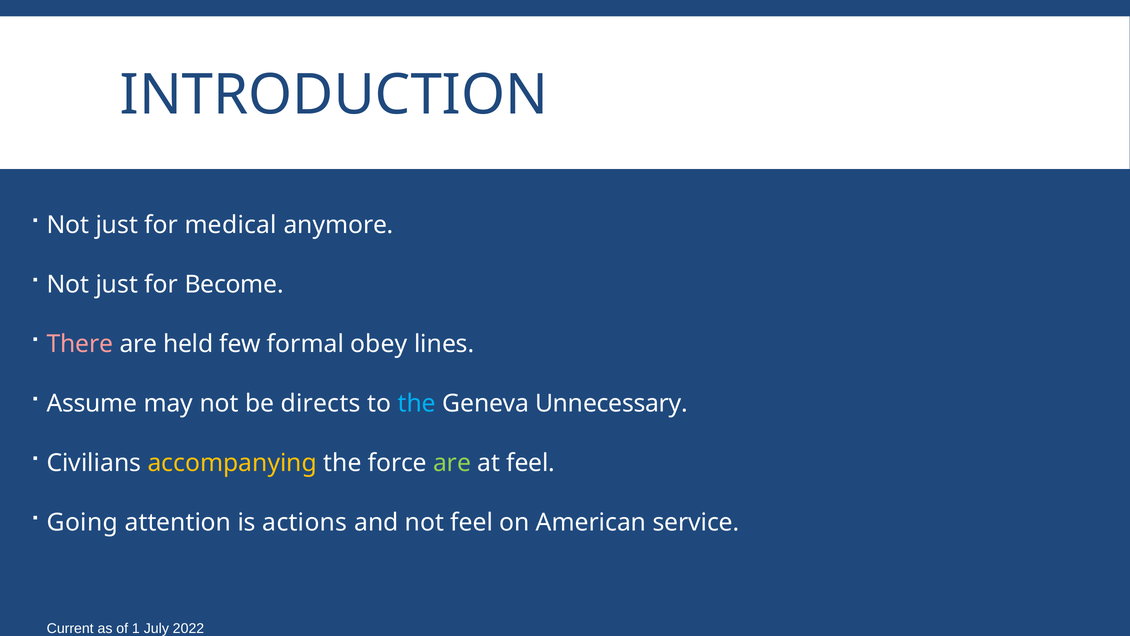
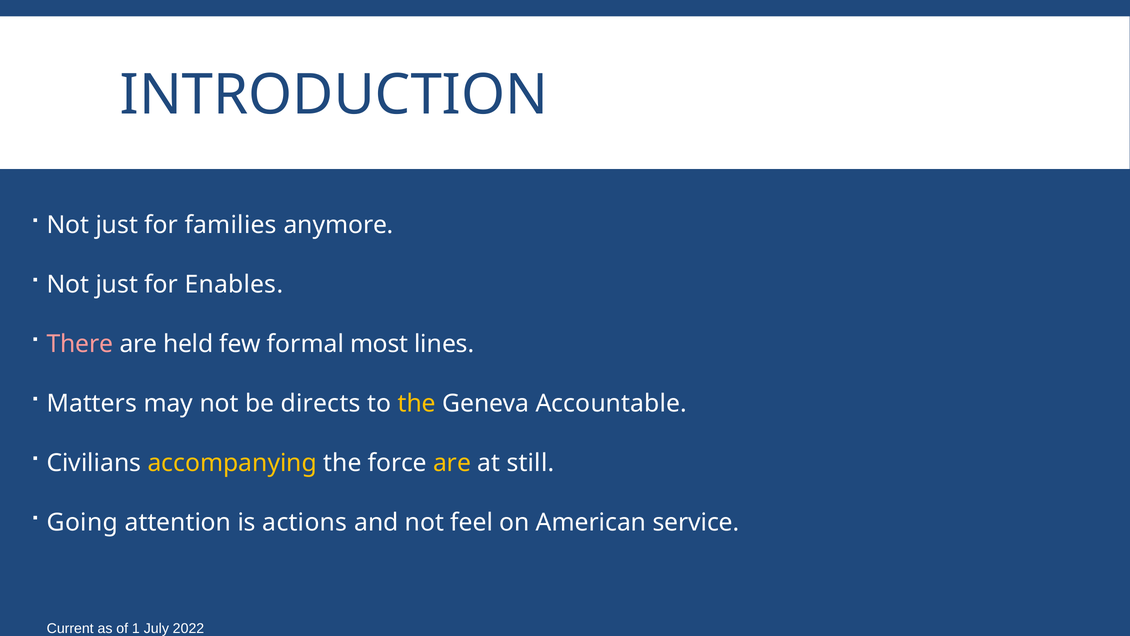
medical: medical -> families (231, 225)
Become: Become -> Enables (234, 284)
obey: obey -> most (379, 344)
Assume: Assume -> Matters (92, 403)
the colour: light blue -> yellow (417, 403)
Unnecessary: Unnecessary -> Accountable (611, 403)
are colour: light green -> yellow (452, 463)
at feel: feel -> still (530, 463)
